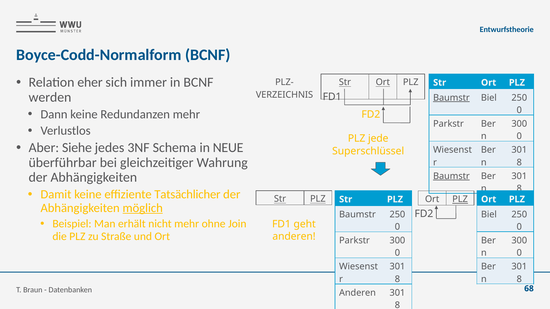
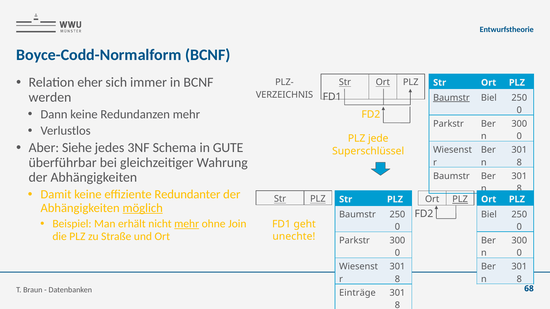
NEUE: NEUE -> GUTE (228, 148)
Baumstr underline: present -> none (451, 176)
Tatsächlicher: Tatsächlicher -> Redundanter (187, 195)
mehr underline: none -> present (187, 224)
anderen: anderen -> unechte (294, 237)
Anderen: Anderen -> Einträge (357, 293)
